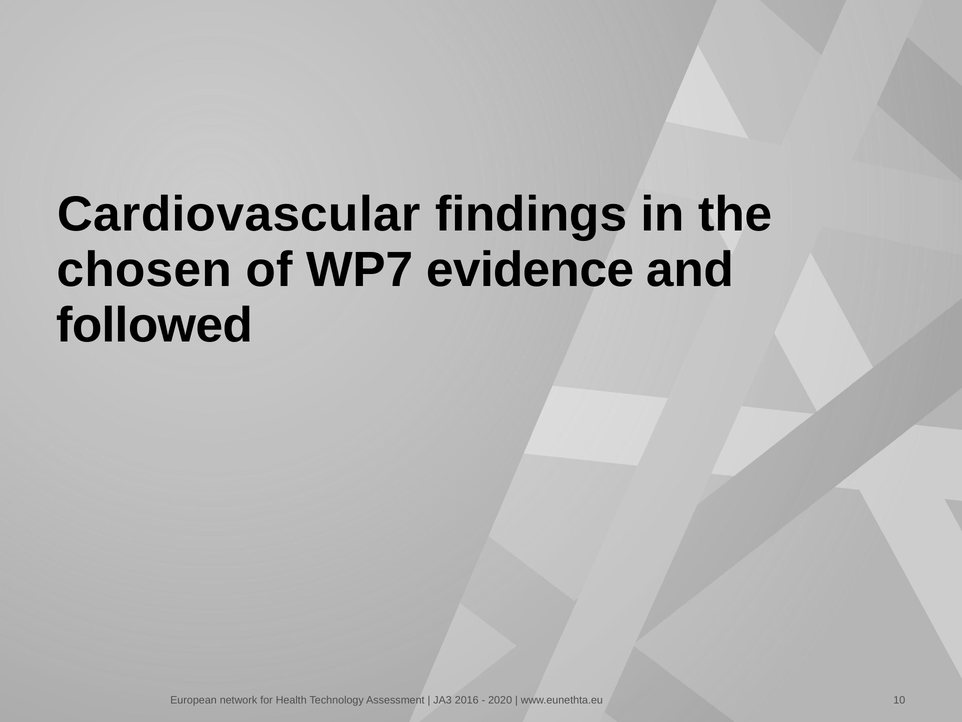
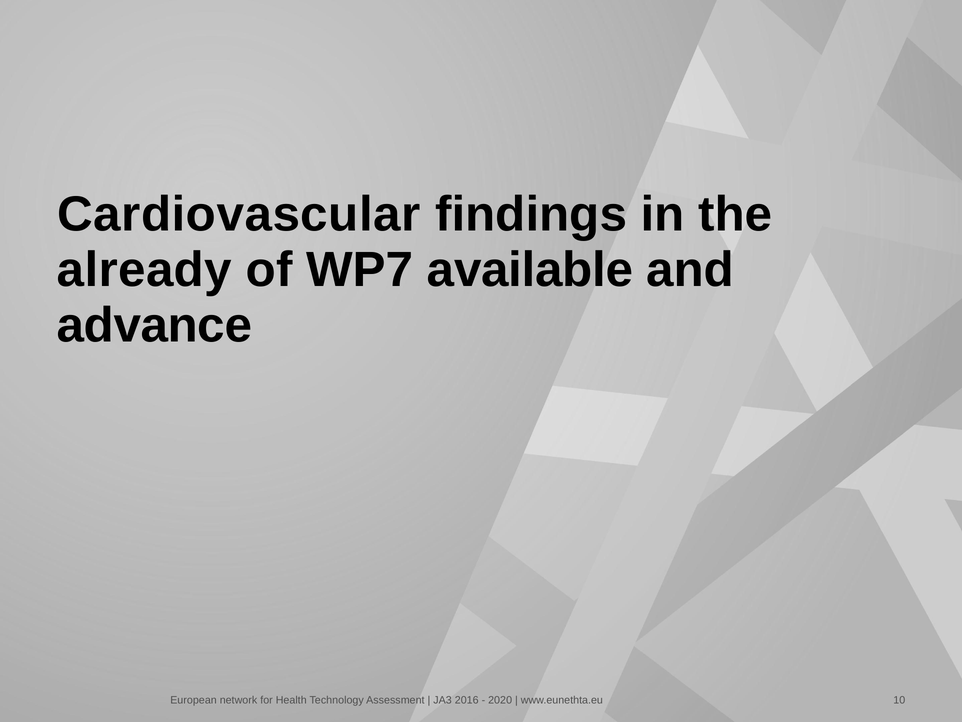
chosen: chosen -> already (144, 270)
evidence: evidence -> available (530, 270)
followed: followed -> advance (154, 325)
